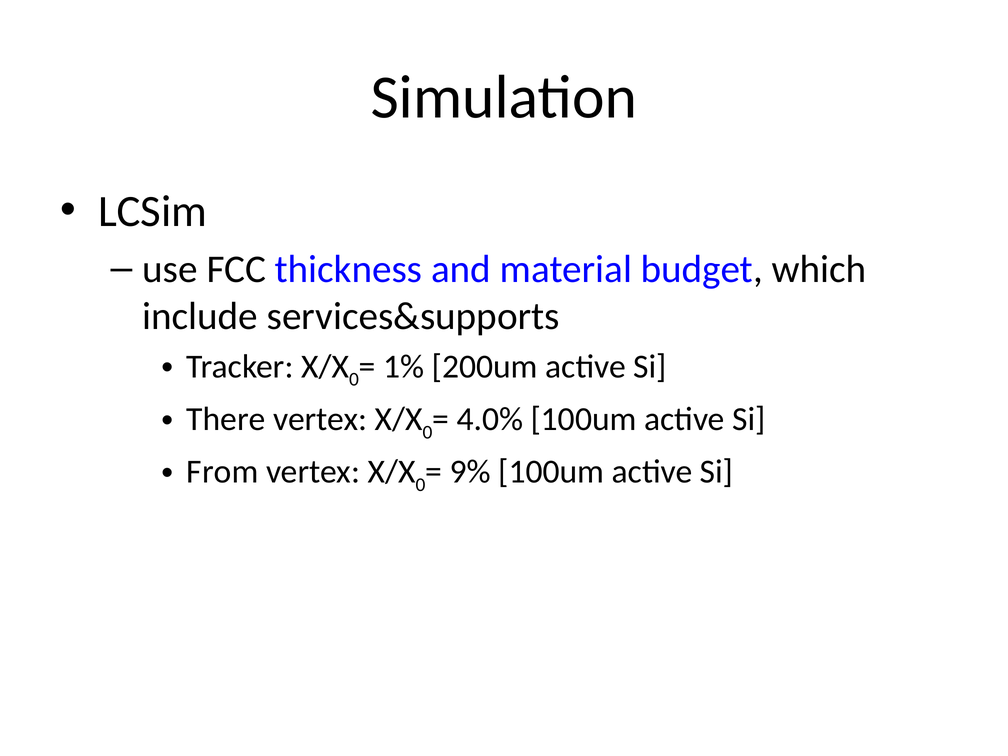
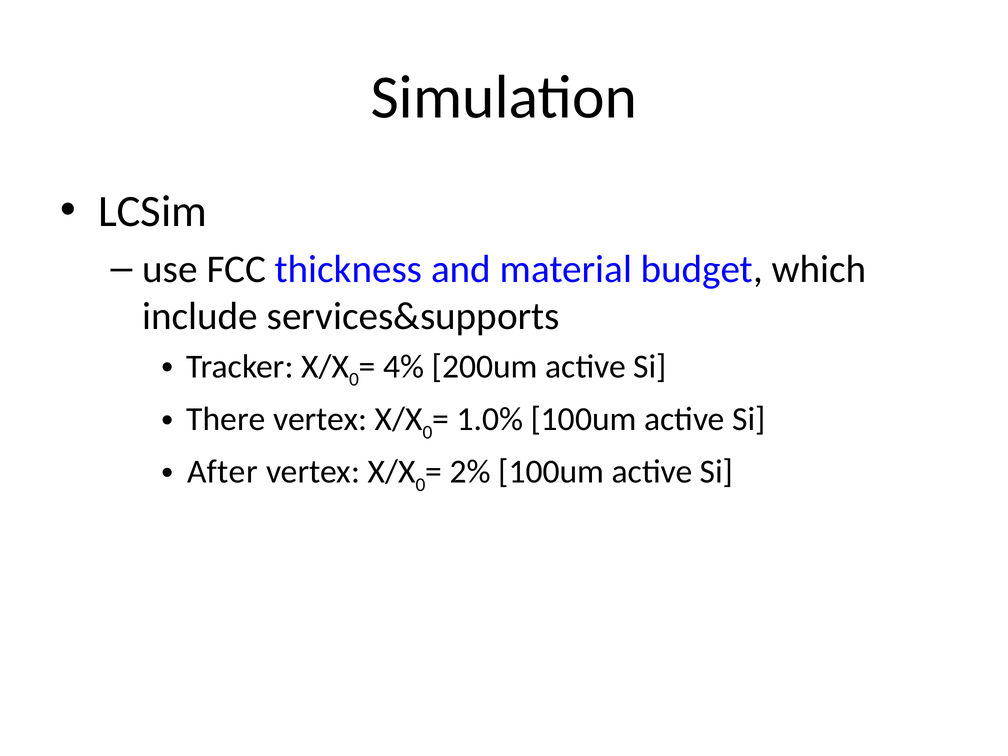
1%: 1% -> 4% (404, 366)
4.0%: 4.0% -> 1.0% (490, 419)
From: From -> After (222, 472)
9%: 9% -> 2% (470, 472)
